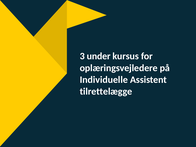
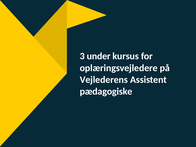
Individuelle: Individuelle -> Vejlederens (104, 80)
tilrettelægge: tilrettelægge -> pædagogiske (106, 91)
